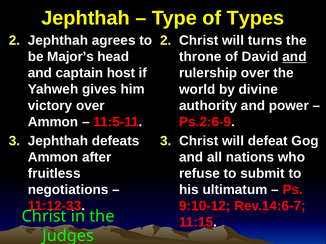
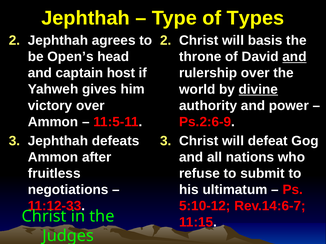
turns: turns -> basis (265, 41)
Major’s: Major’s -> Open’s (70, 57)
divine underline: none -> present (258, 89)
9:10-12: 9:10-12 -> 5:10-12 (205, 206)
